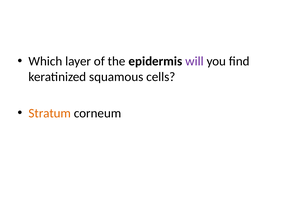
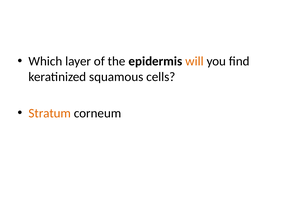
will colour: purple -> orange (195, 61)
